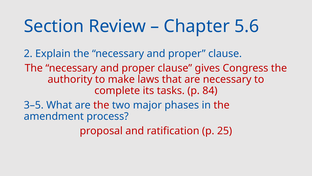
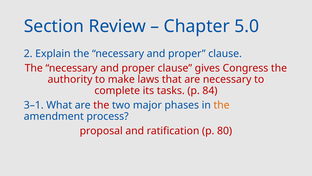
5.6: 5.6 -> 5.0 (247, 26)
3–5: 3–5 -> 3–1 (34, 105)
the colour: red -> orange (222, 105)
25: 25 -> 80 (225, 131)
